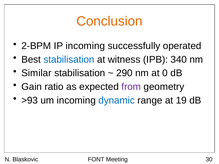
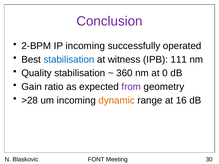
Conclusion colour: orange -> purple (109, 21)
340: 340 -> 111 (179, 60)
Similar: Similar -> Quality (36, 73)
290: 290 -> 360 (124, 73)
>93: >93 -> >28 (30, 100)
dynamic colour: blue -> orange (117, 100)
19: 19 -> 16 (181, 100)
